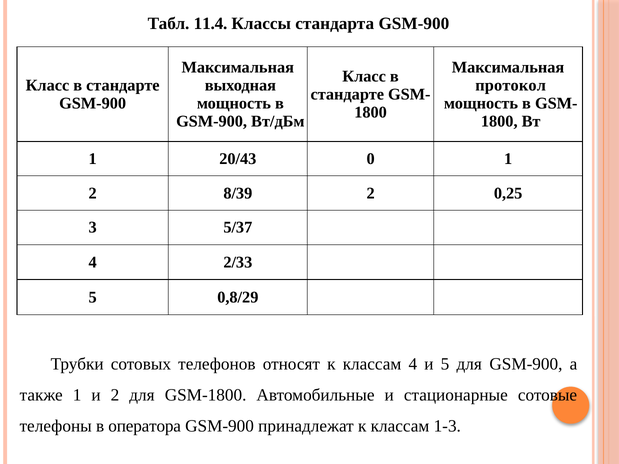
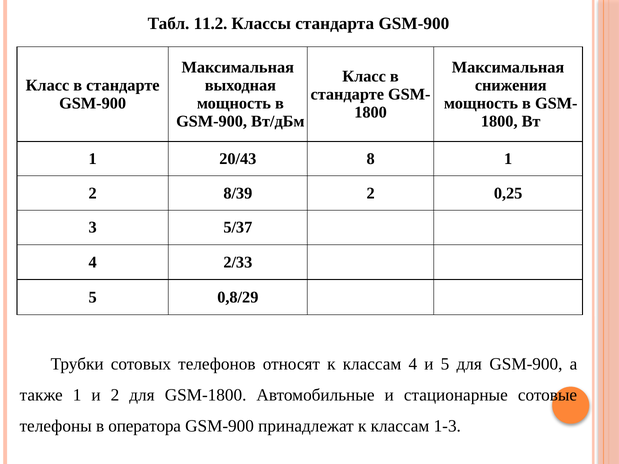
11.4: 11.4 -> 11.2 (211, 24)
протокол: протокол -> снижения (511, 85)
0: 0 -> 8 (371, 159)
